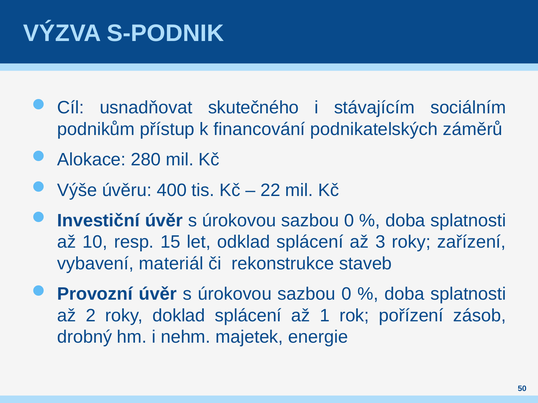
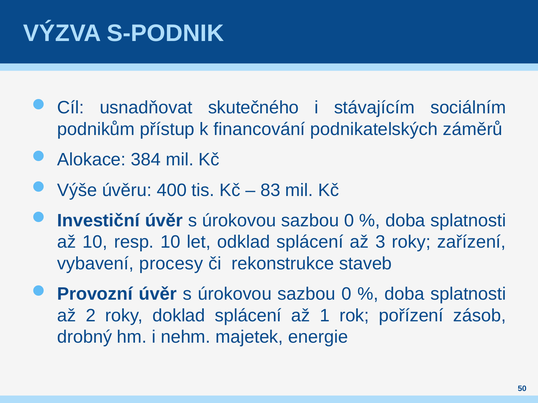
280: 280 -> 384 (146, 160)
22: 22 -> 83 (270, 190)
resp 15: 15 -> 10 (170, 242)
materiál: materiál -> procesy (171, 264)
